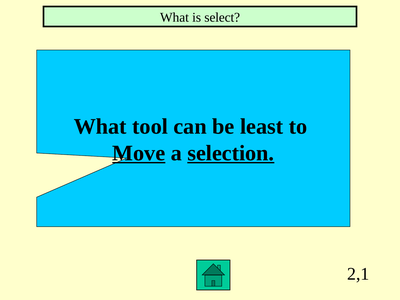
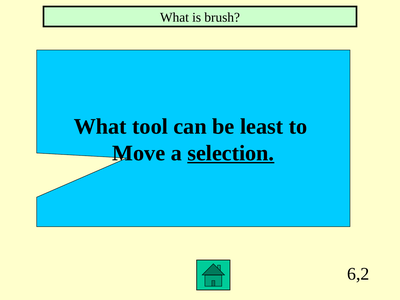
select: select -> brush (222, 18)
Move underline: present -> none (139, 153)
2,1: 2,1 -> 6,2 (358, 274)
